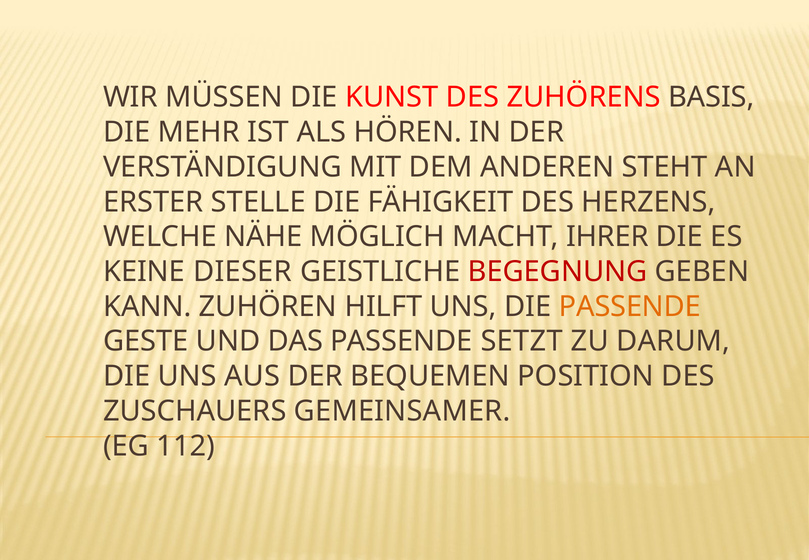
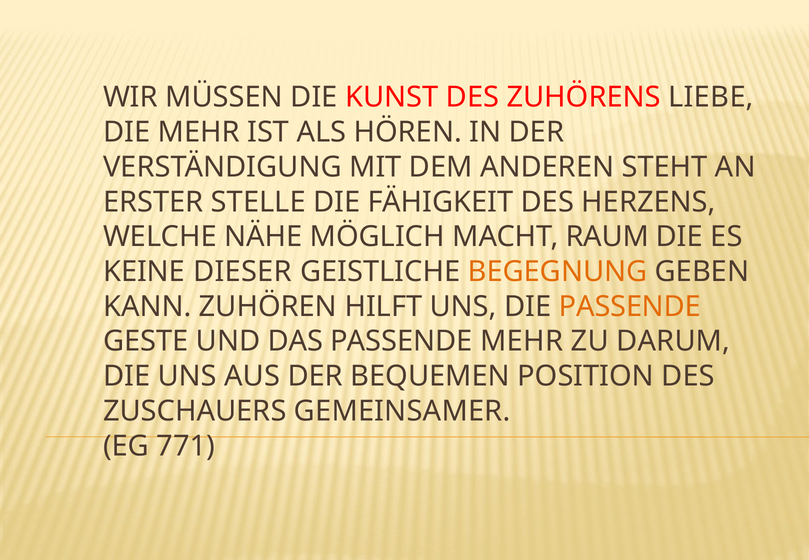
BASIS: BASIS -> LIEBE (711, 97)
IHRER: IHRER -> RAUM (607, 237)
BEGEGNUNG colour: red -> orange (558, 272)
PASSENDE SETZT: SETZT -> MEHR (522, 341)
112: 112 -> 771 (186, 446)
